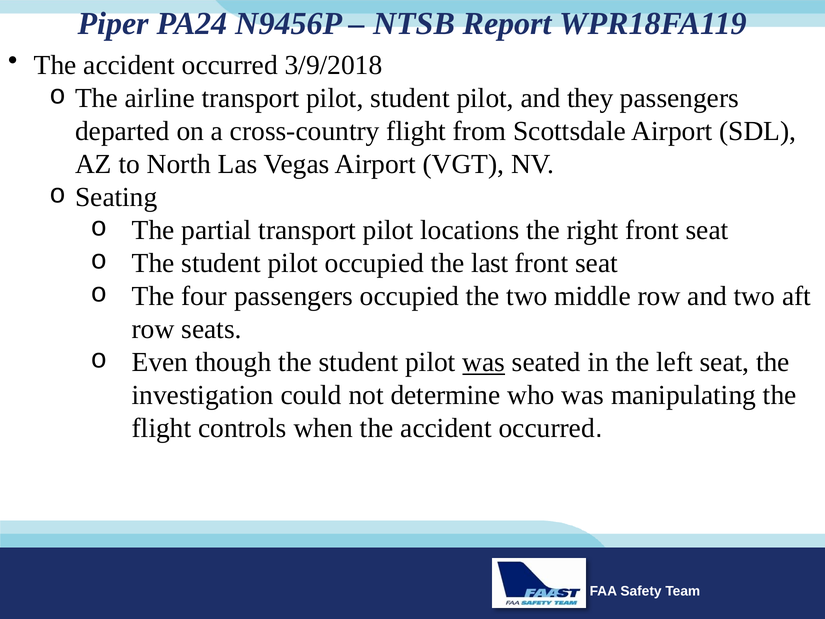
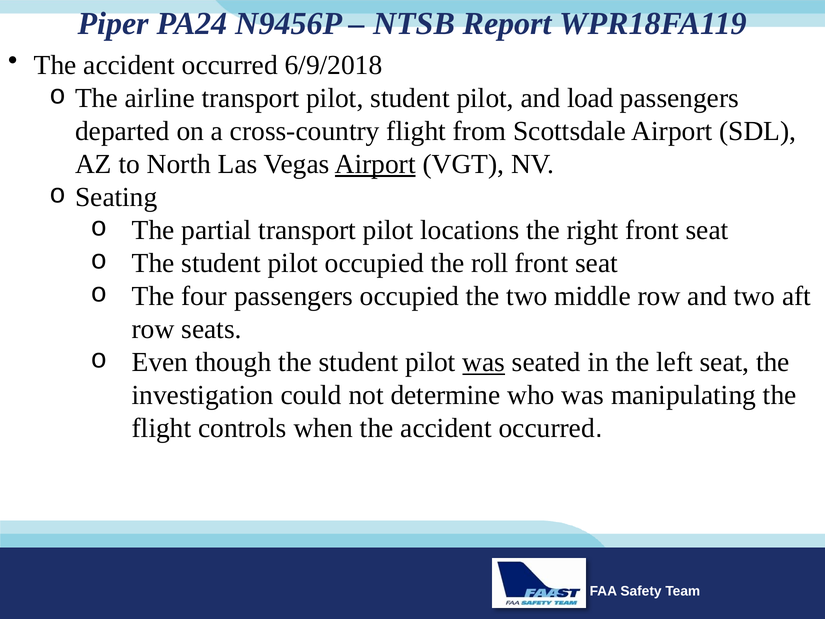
3/9/2018: 3/9/2018 -> 6/9/2018 (334, 65)
they: they -> load (590, 98)
Airport underline: none -> present (375, 164)
last: last -> roll (490, 263)
